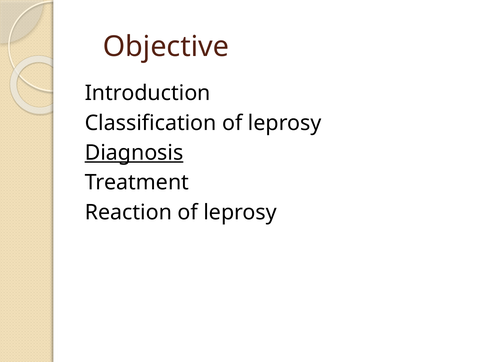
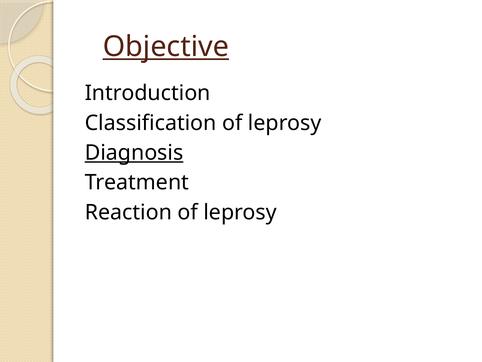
Objective underline: none -> present (166, 47)
